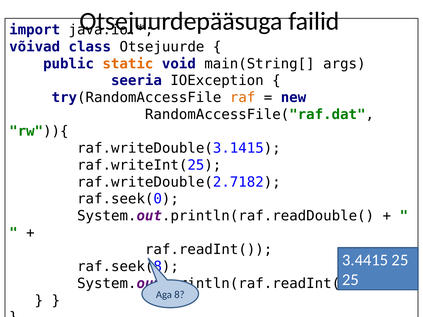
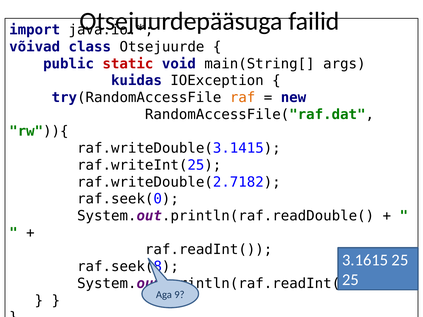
static colour: orange -> red (128, 64)
seeria: seeria -> kuidas (136, 81)
3.4415: 3.4415 -> 3.1615 (365, 260)
8: 8 -> 9 (179, 295)
